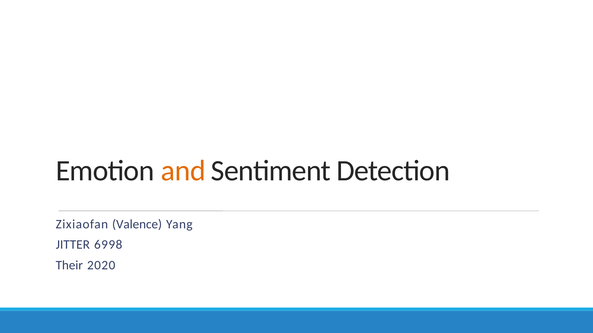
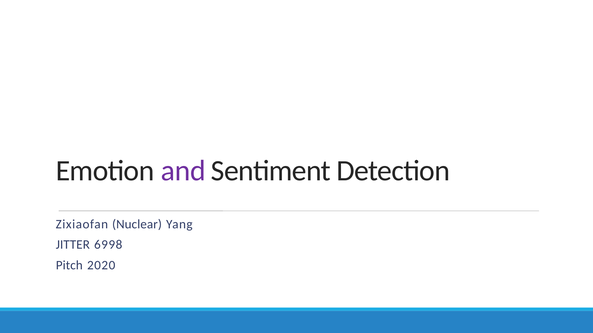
and colour: orange -> purple (183, 171)
Valence: Valence -> Nuclear (137, 225)
Their: Their -> Pitch (69, 266)
